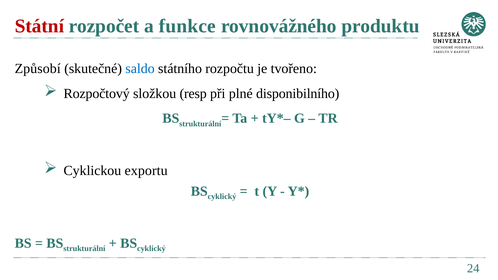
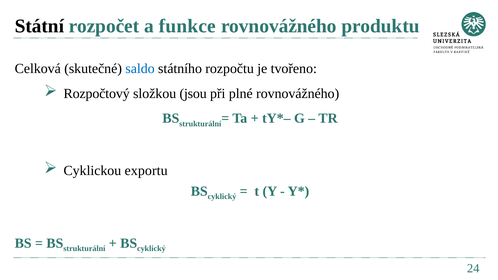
Státní colour: red -> black (39, 26)
Způsobí: Způsobí -> Celková (38, 69)
resp: resp -> jsou (193, 94)
plné disponibilního: disponibilního -> rovnovážného (298, 94)
